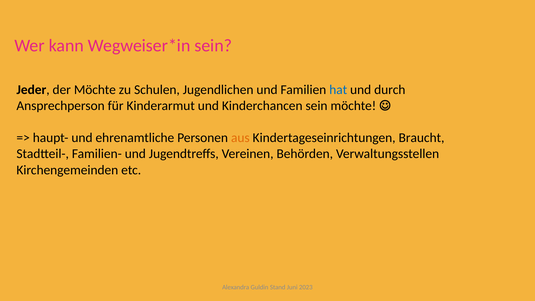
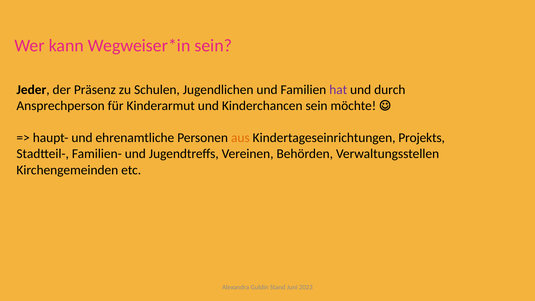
der Möchte: Möchte -> Präsenz (95, 90)
hat colour: blue -> purple (338, 90)
Braucht: Braucht -> Projekts (422, 138)
